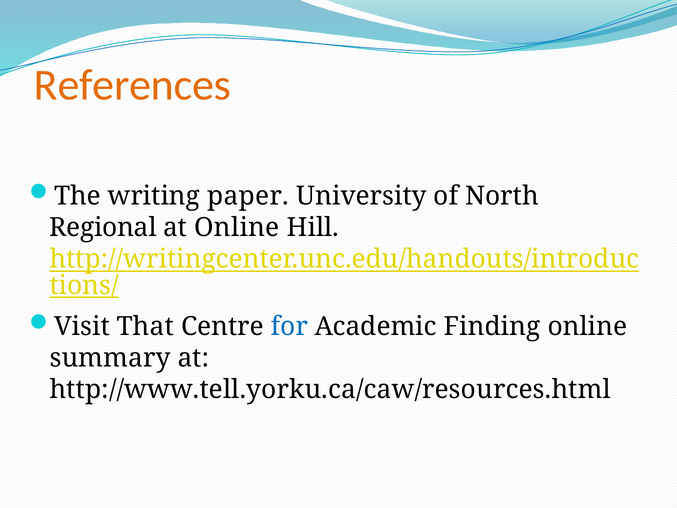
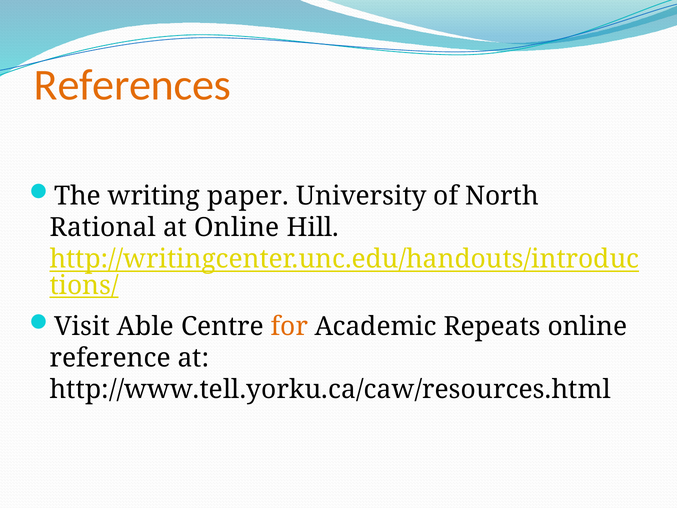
Regional: Regional -> Rational (103, 227)
That: That -> Able (145, 326)
for colour: blue -> orange (289, 326)
Finding: Finding -> Repeats (492, 326)
summary: summary -> reference (110, 358)
